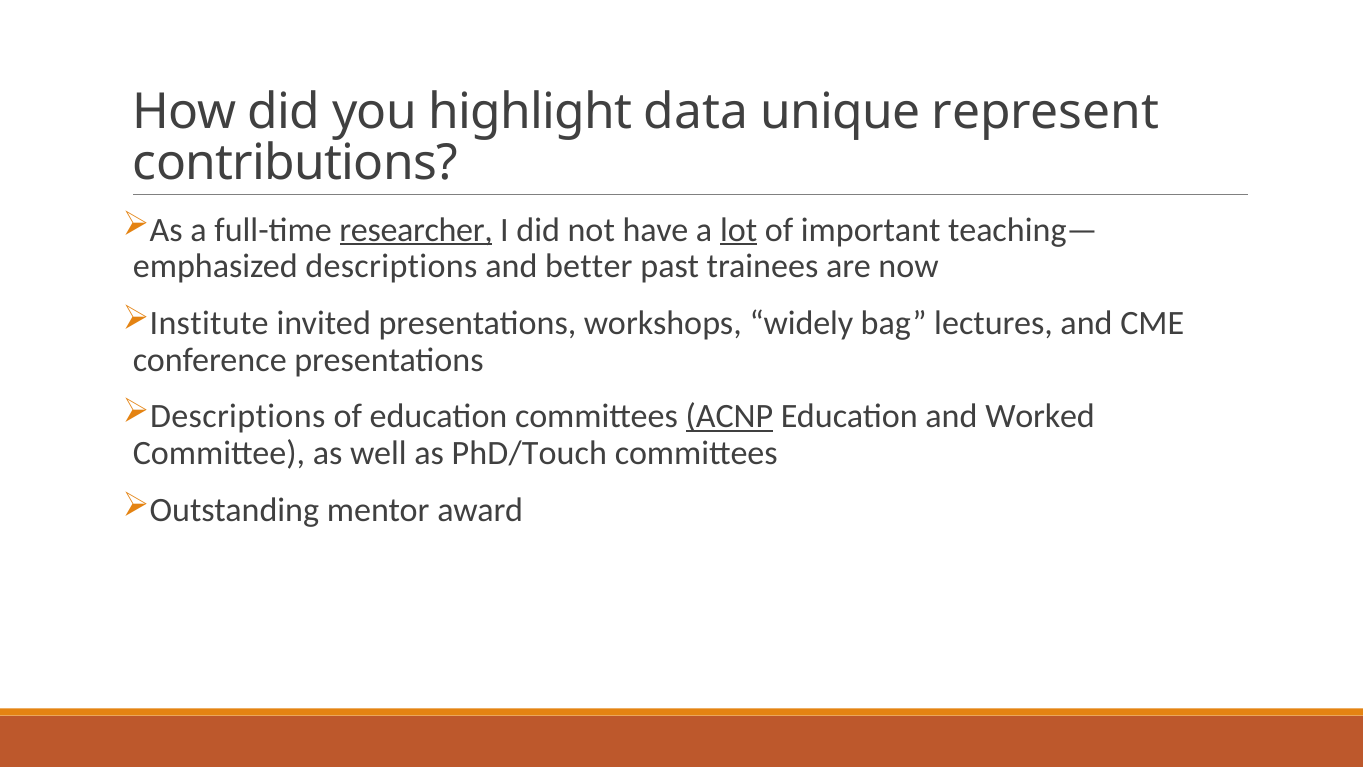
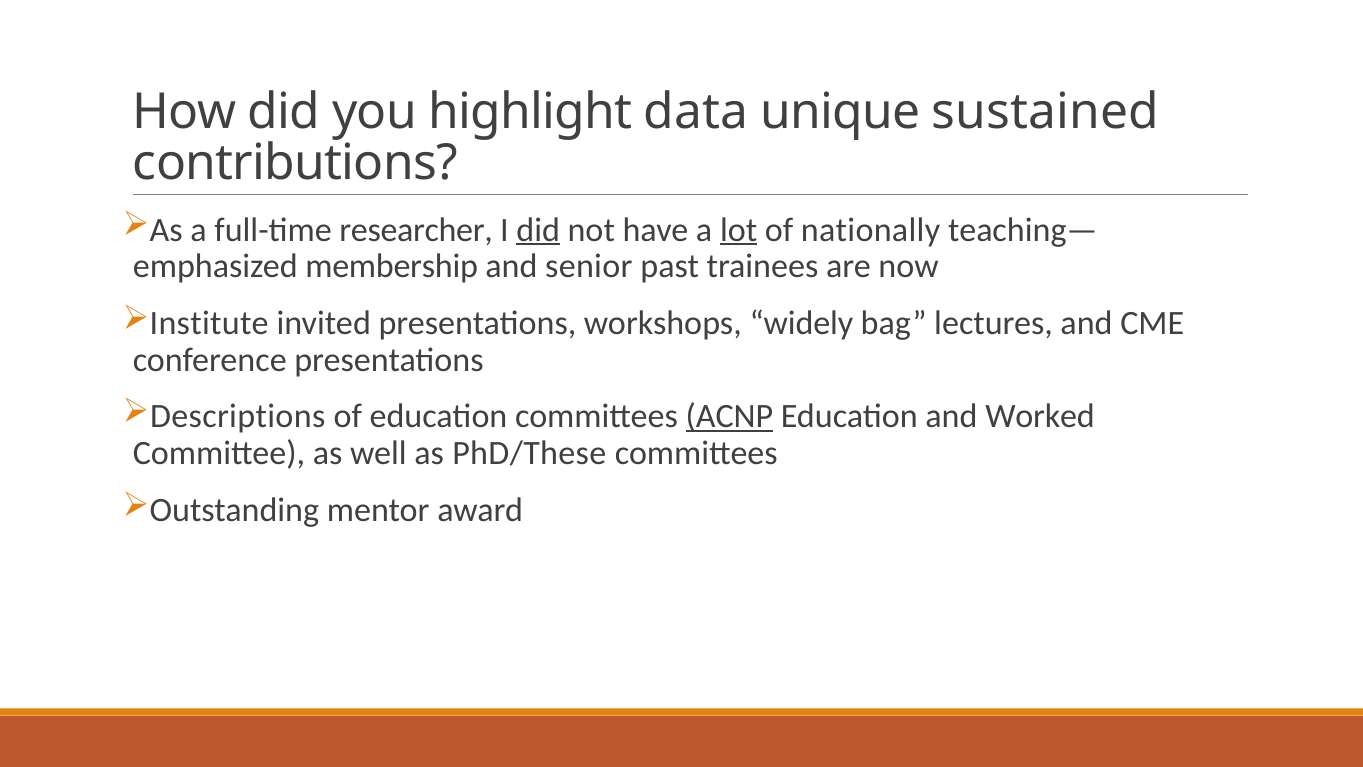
represent: represent -> sustained (1045, 112)
researcher underline: present -> none (416, 230)
did underline: none -> present (538, 230)
important: important -> nationally (871, 230)
descriptions: descriptions -> membership (392, 266)
better: better -> senior (589, 266)
PhD/Touch: PhD/Touch -> PhD/These (529, 453)
